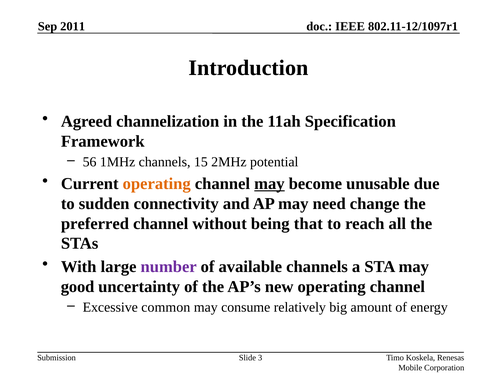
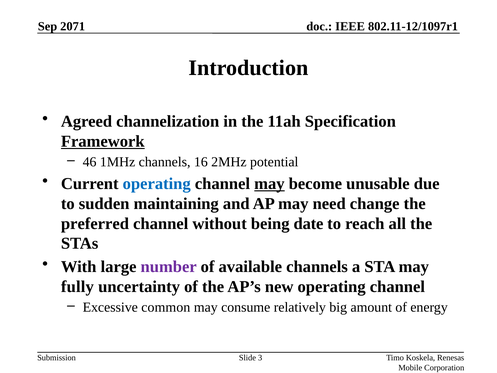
2011: 2011 -> 2071 (73, 27)
Framework underline: none -> present (103, 141)
56: 56 -> 46 (90, 162)
15: 15 -> 16 (201, 162)
operating colour: orange -> blue (157, 184)
connectivity: connectivity -> maintaining (176, 204)
that: that -> date (308, 223)
good: good -> fully (77, 286)
